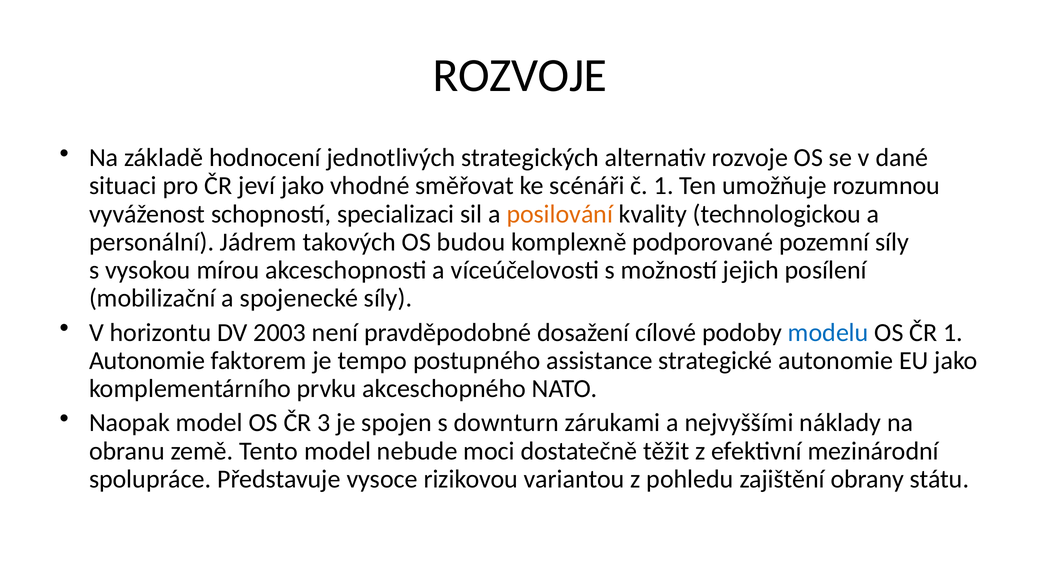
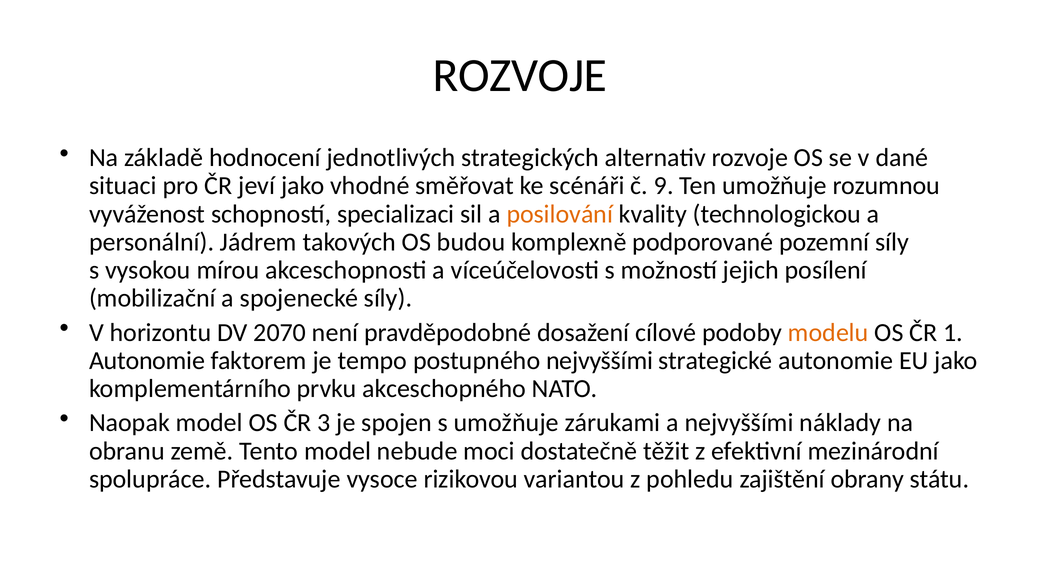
č 1: 1 -> 9 (664, 186)
2003: 2003 -> 2070 (280, 332)
modelu colour: blue -> orange (828, 332)
postupného assistance: assistance -> nejvyššími (599, 361)
s downturn: downturn -> umožňuje (506, 423)
